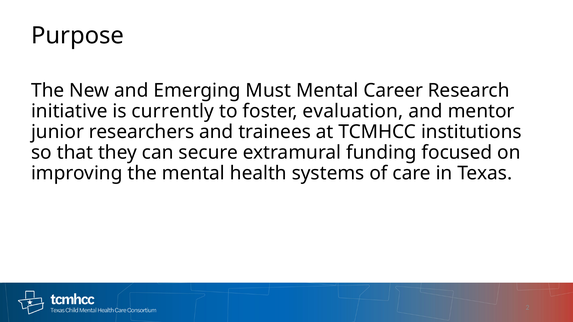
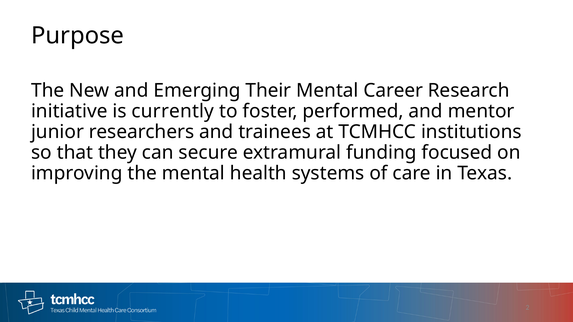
Must: Must -> Their (268, 91)
evaluation: evaluation -> performed (353, 111)
